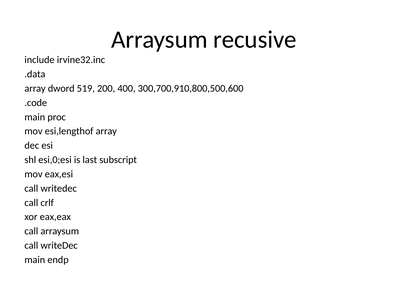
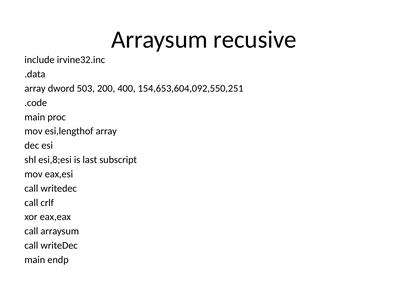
519: 519 -> 503 (86, 88)
300,700,910,800,500,600: 300,700,910,800,500,600 -> 154,653,604,092,550,251 (191, 88)
esi,0;esi: esi,0;esi -> esi,8;esi (55, 160)
